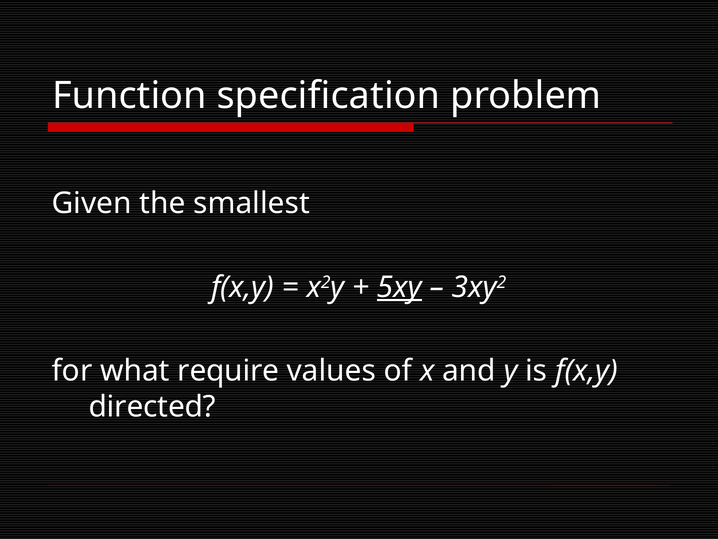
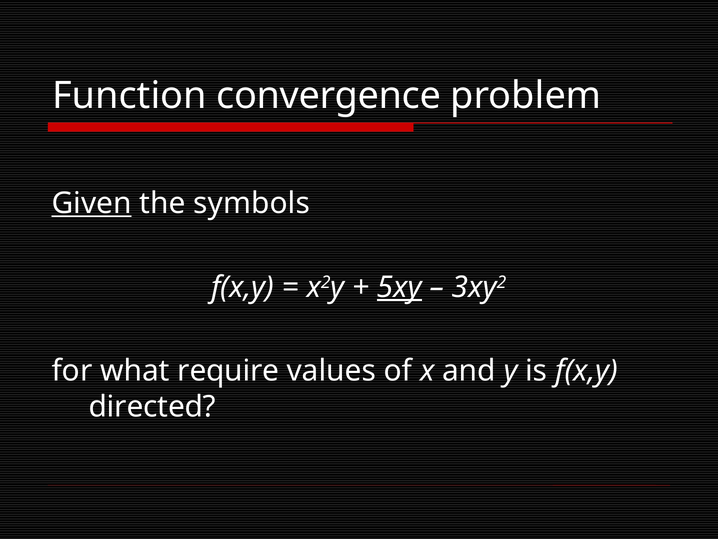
specification: specification -> convergence (329, 96)
Given underline: none -> present (92, 203)
smallest: smallest -> symbols (252, 203)
